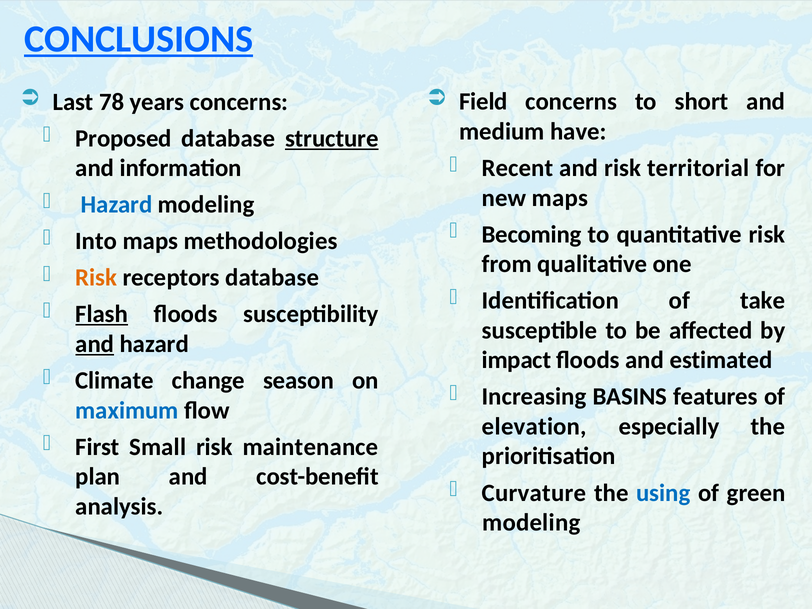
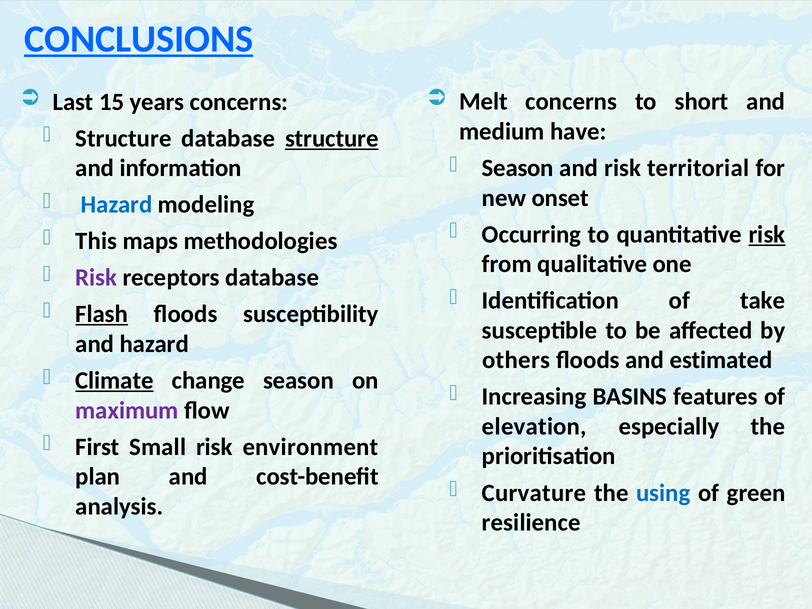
78: 78 -> 15 (112, 102)
Field: Field -> Melt (483, 102)
Proposed: Proposed -> Structure (123, 138)
Recent: Recent -> Season (518, 168)
new maps: maps -> onset (560, 198)
Becoming: Becoming -> Occurring (532, 234)
risk underline: none -> present (767, 234)
Into: Into -> This (96, 241)
Risk colour: orange -> purple (96, 278)
and underline: present -> none (95, 344)
impact: impact -> others (516, 360)
Climate underline: none -> present (114, 381)
maximum colour: blue -> purple (127, 410)
maintenance: maintenance -> environment (310, 447)
modeling: modeling -> resilience (531, 523)
